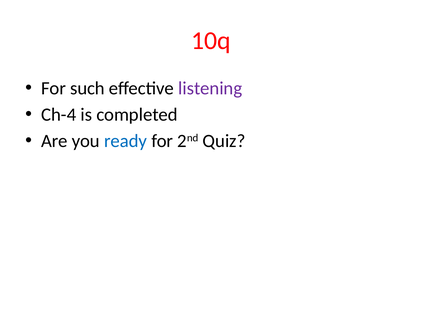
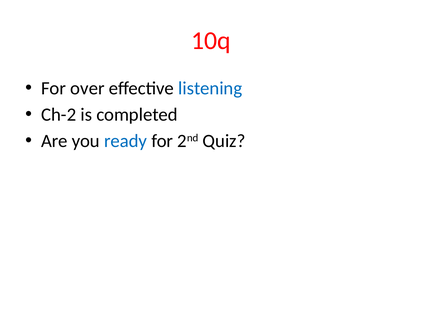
such: such -> over (87, 89)
listening colour: purple -> blue (210, 89)
Ch-4: Ch-4 -> Ch-2 (59, 115)
